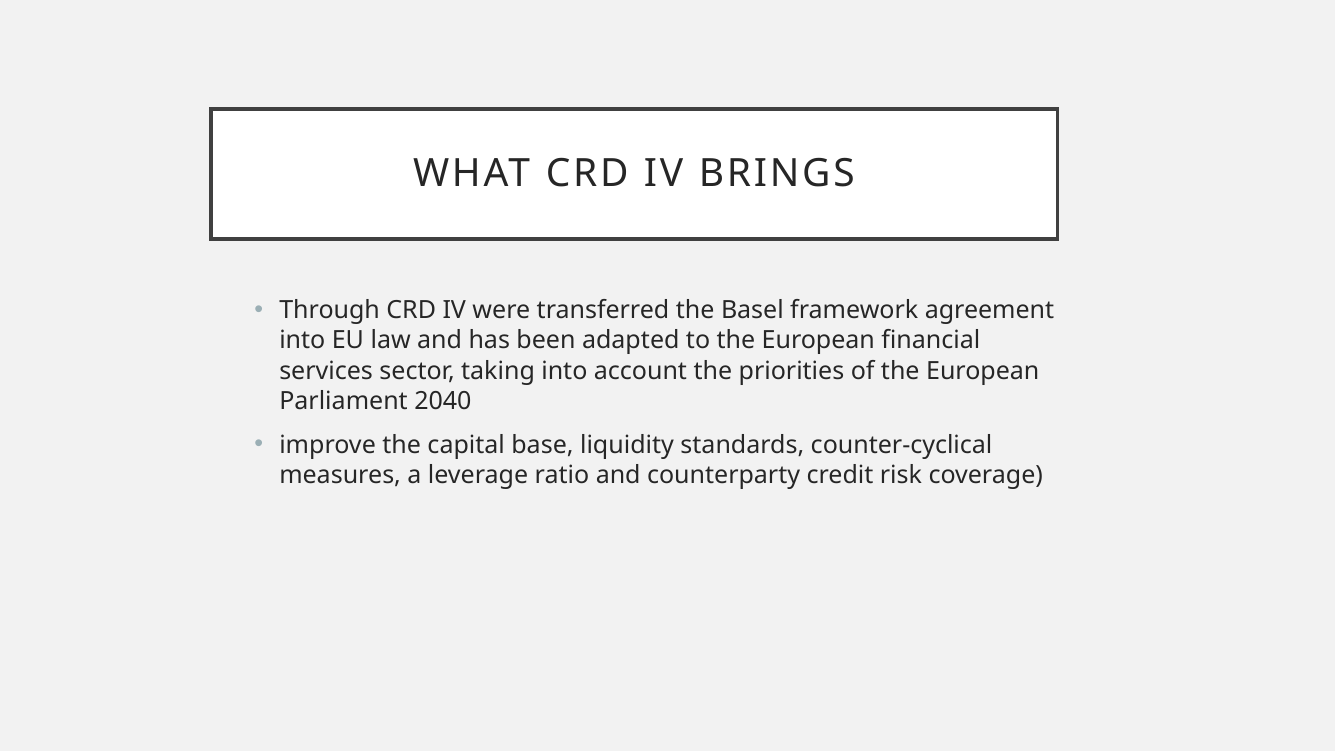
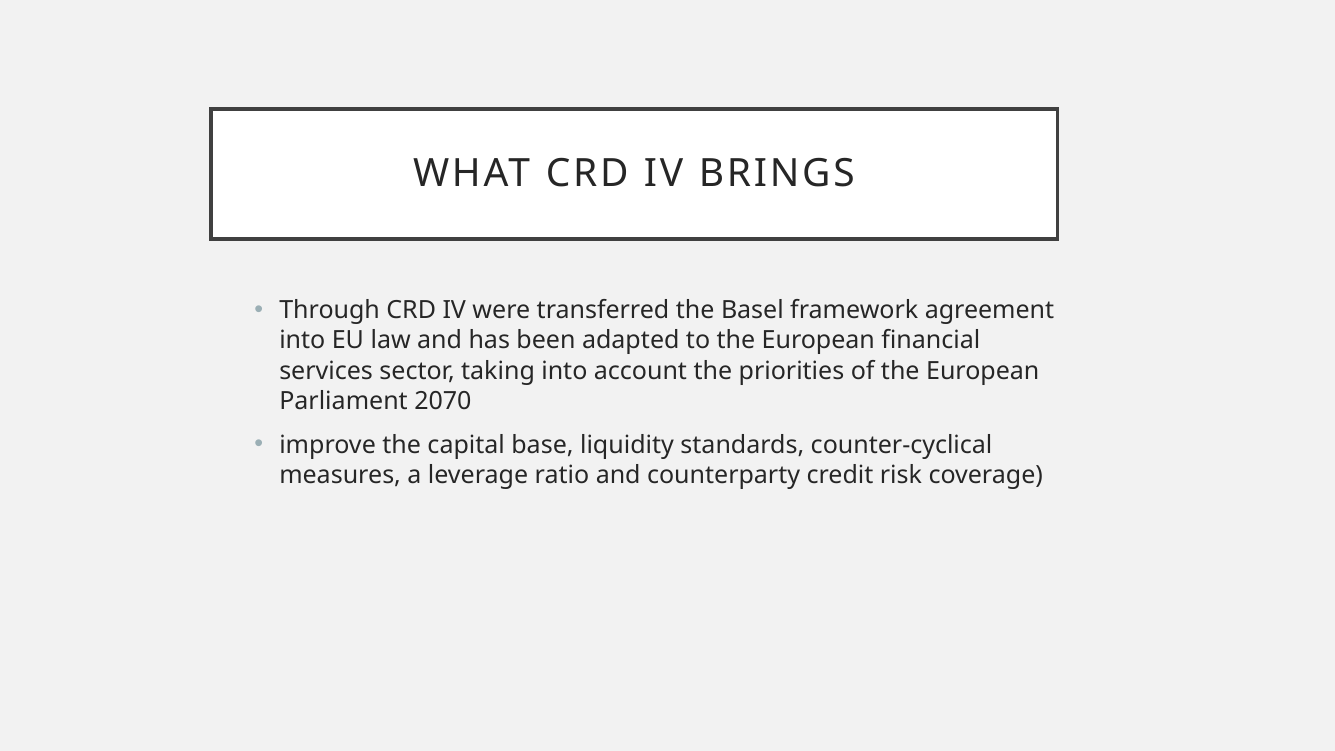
2040: 2040 -> 2070 (443, 401)
